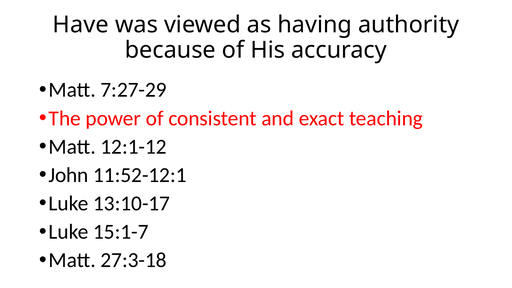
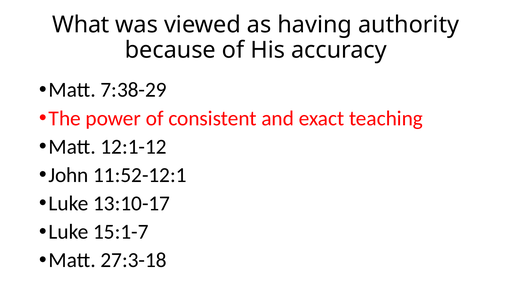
Have: Have -> What (81, 25)
7:27-29: 7:27-29 -> 7:38-29 (134, 90)
